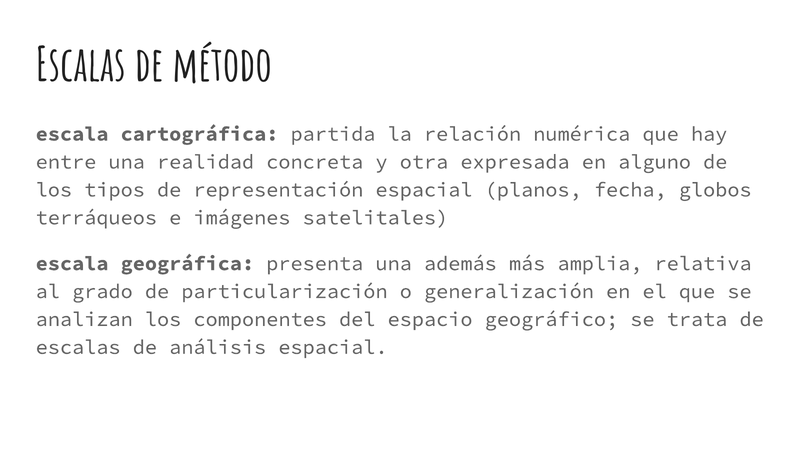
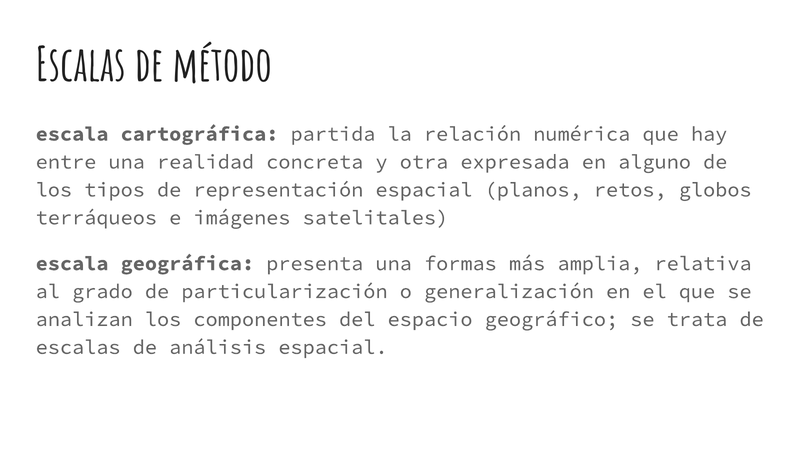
fecha: fecha -> retos (630, 190)
además: además -> formas (460, 264)
